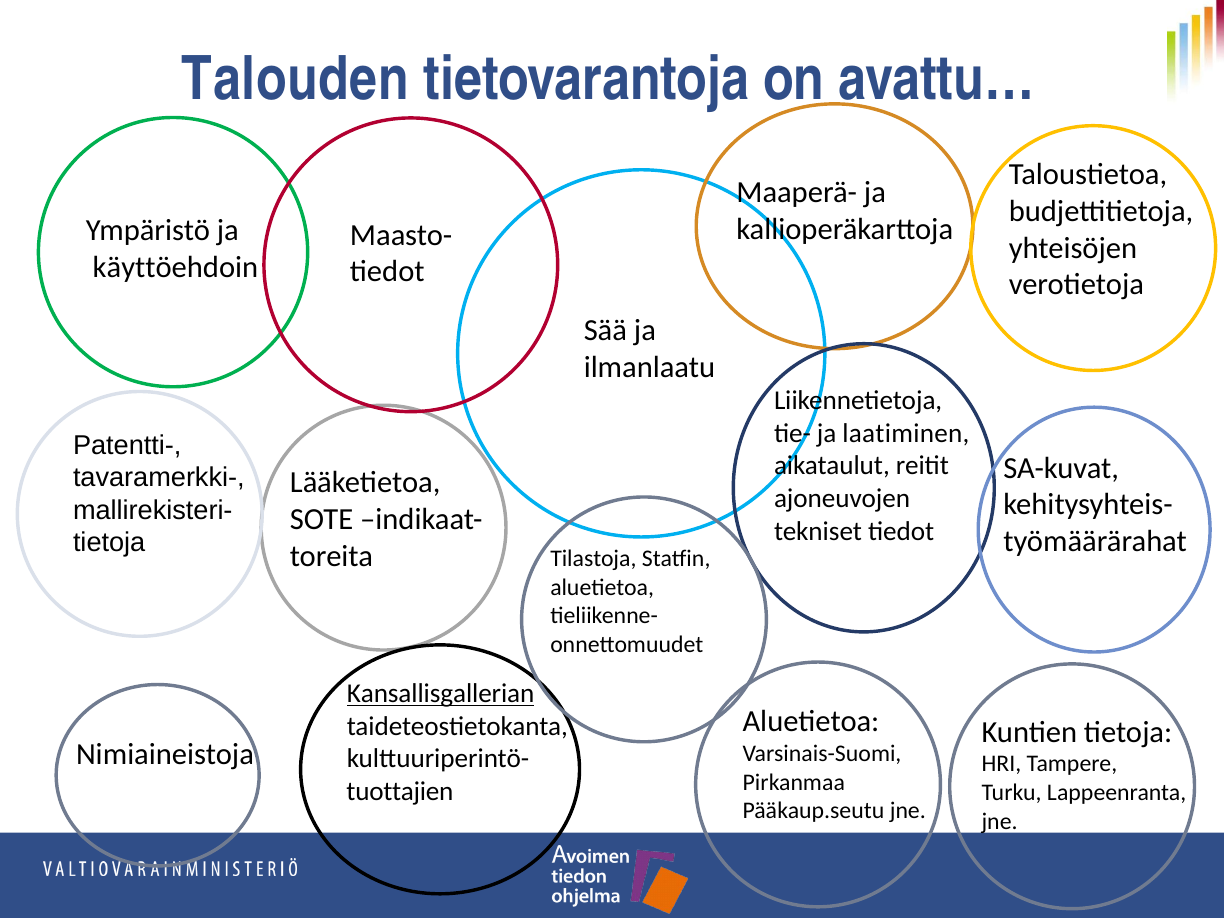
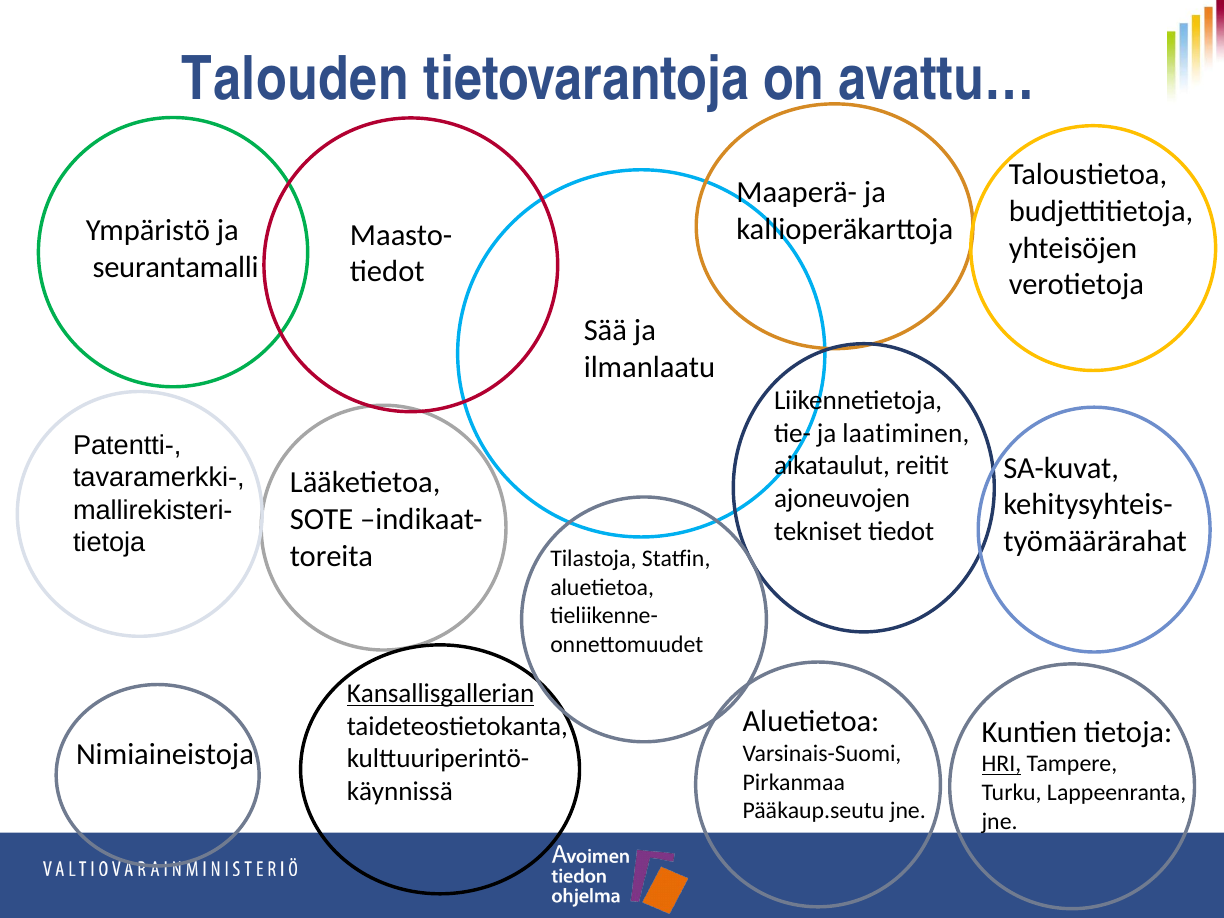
käyttöehdoin: käyttöehdoin -> seurantamalli (176, 267)
HRI underline: none -> present (1001, 764)
tuottajien: tuottajien -> käynnissä (400, 792)
